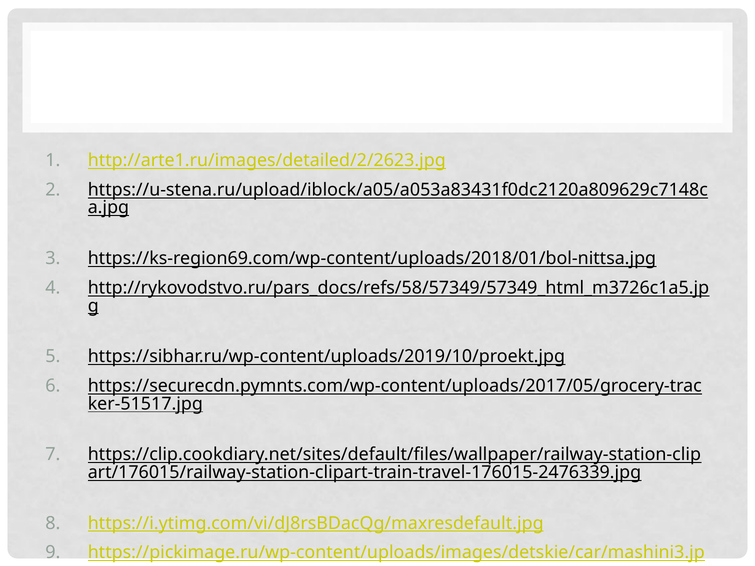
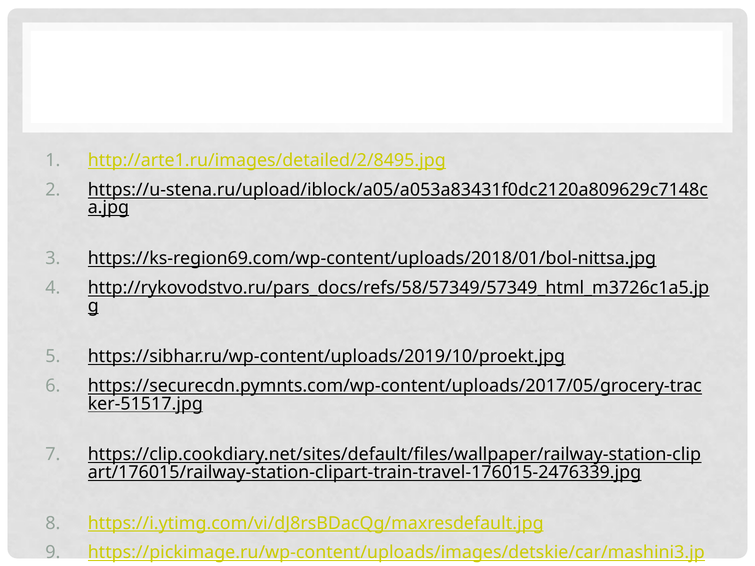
http://arte1.ru/images/detailed/2/2623.jpg: http://arte1.ru/images/detailed/2/2623.jpg -> http://arte1.ru/images/detailed/2/8495.jpg (267, 160)
